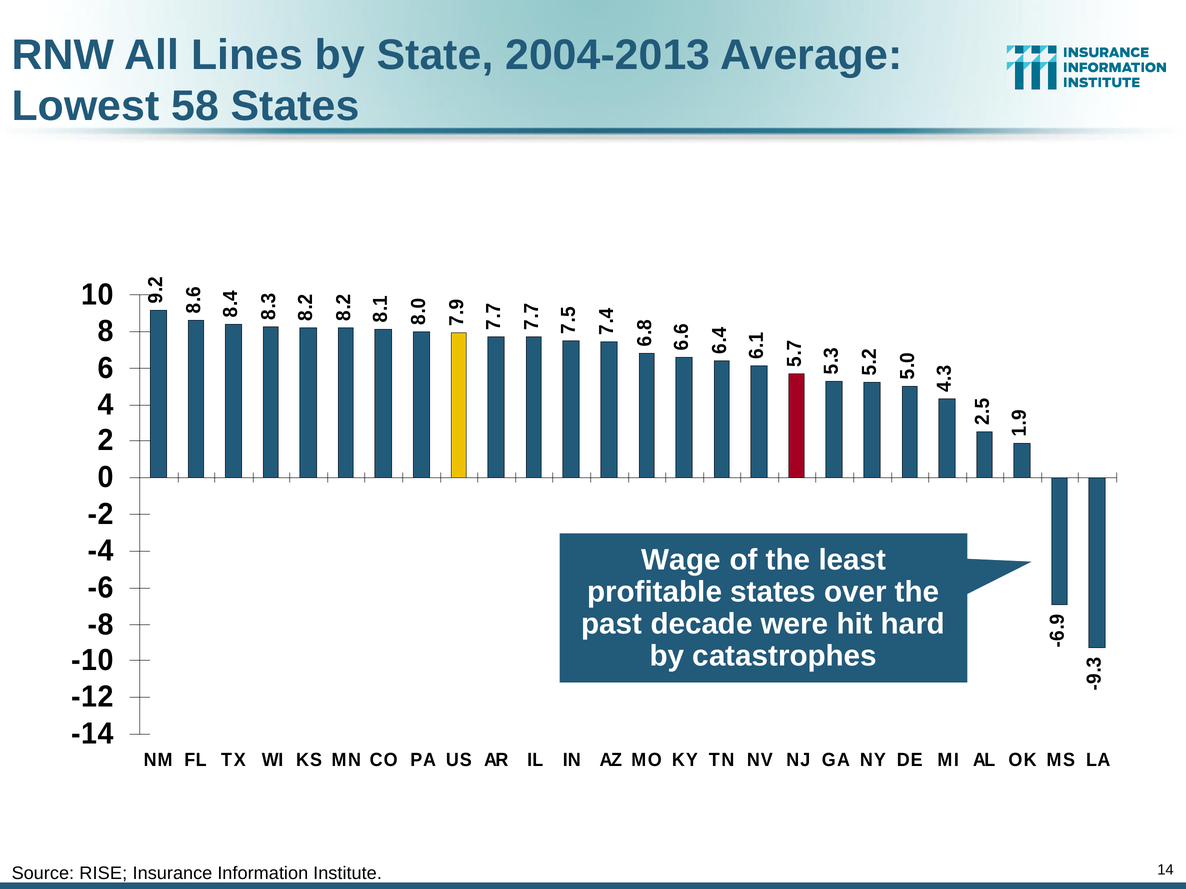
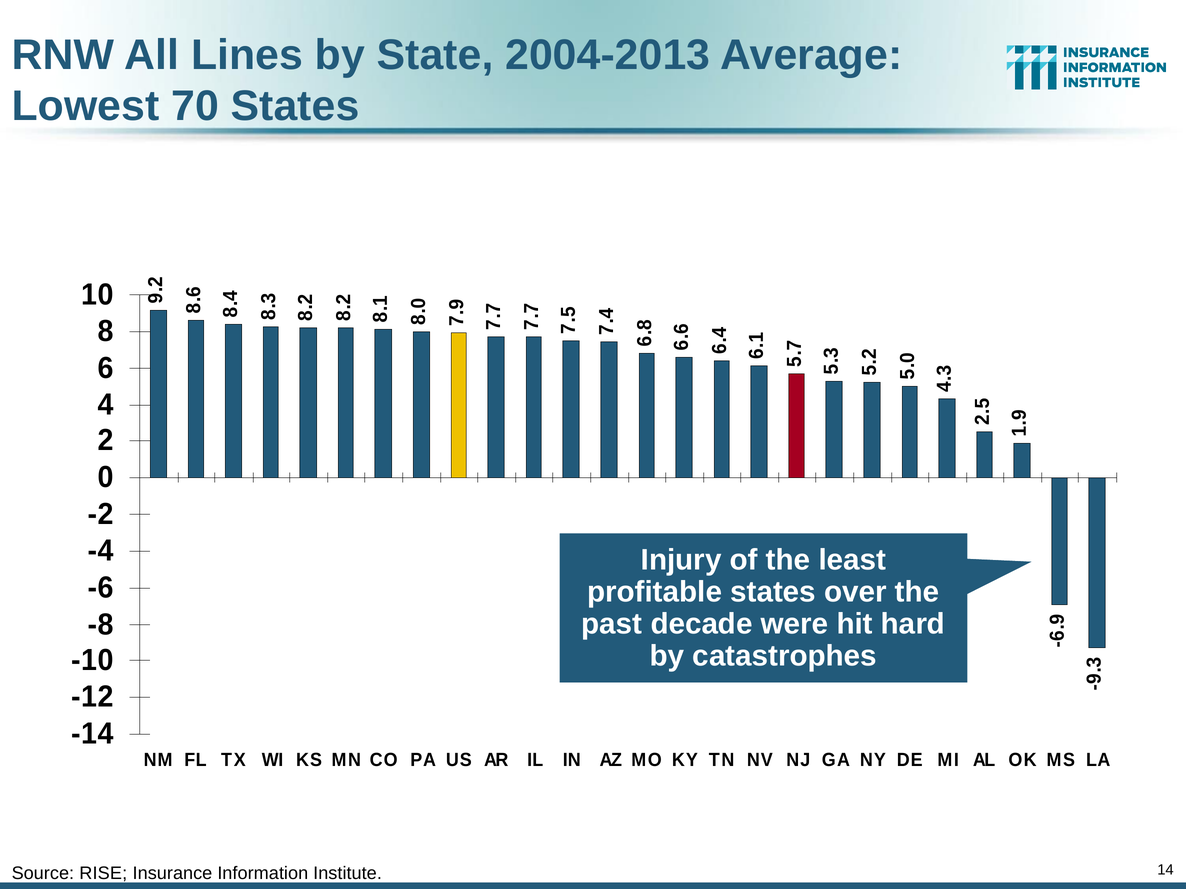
58: 58 -> 70 (195, 106)
Wage: Wage -> Injury (681, 560)
